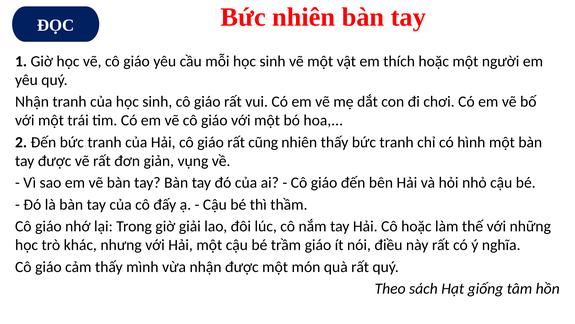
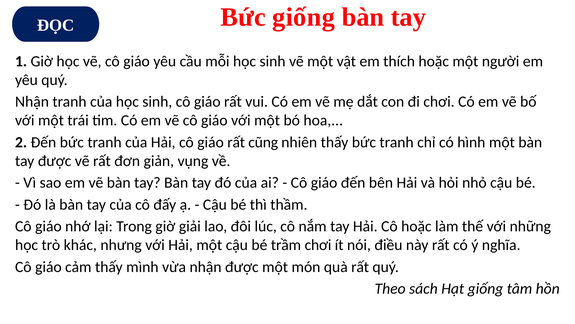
Bức nhiên: nhiên -> giống (304, 17)
trầm giáo: giáo -> chơi (318, 245)
